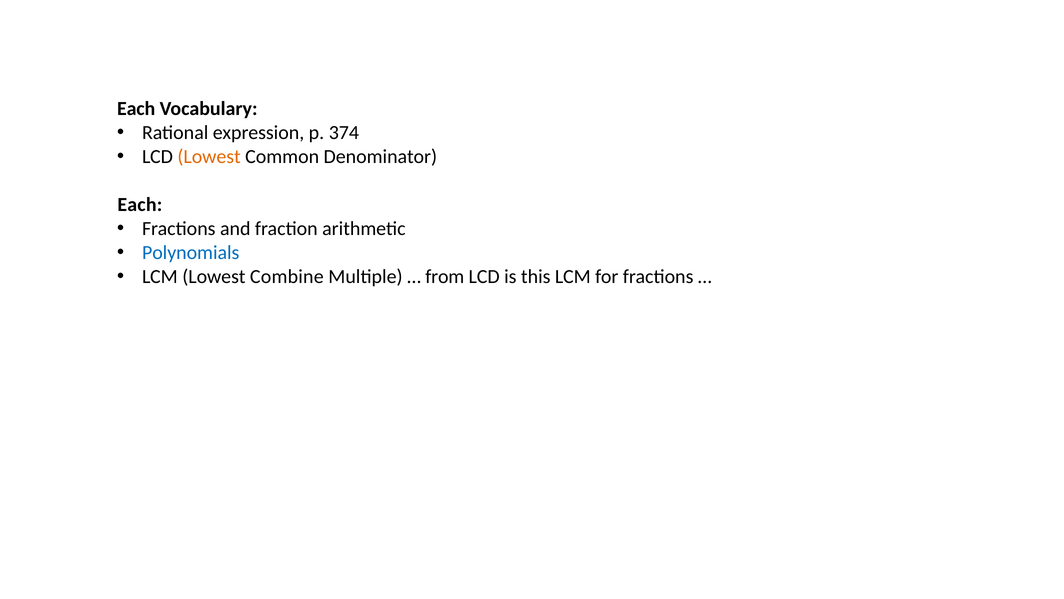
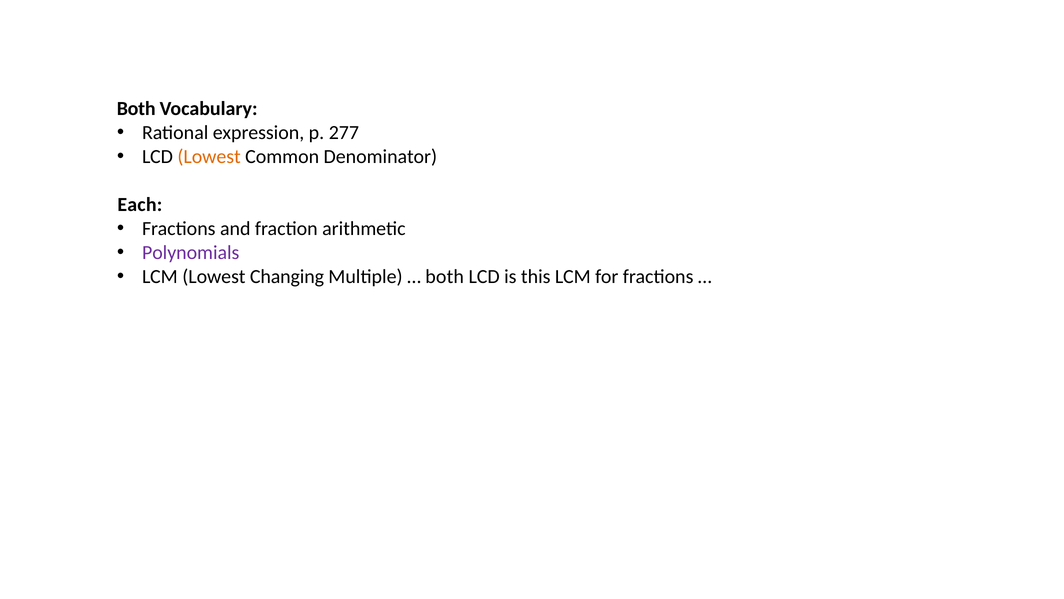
Each: Each -> Both (136, 109)
374: 374 -> 277 (344, 133)
Polynomials colour: blue -> purple (191, 252)
Combine: Combine -> Changing (287, 276)
from: from -> both (445, 276)
